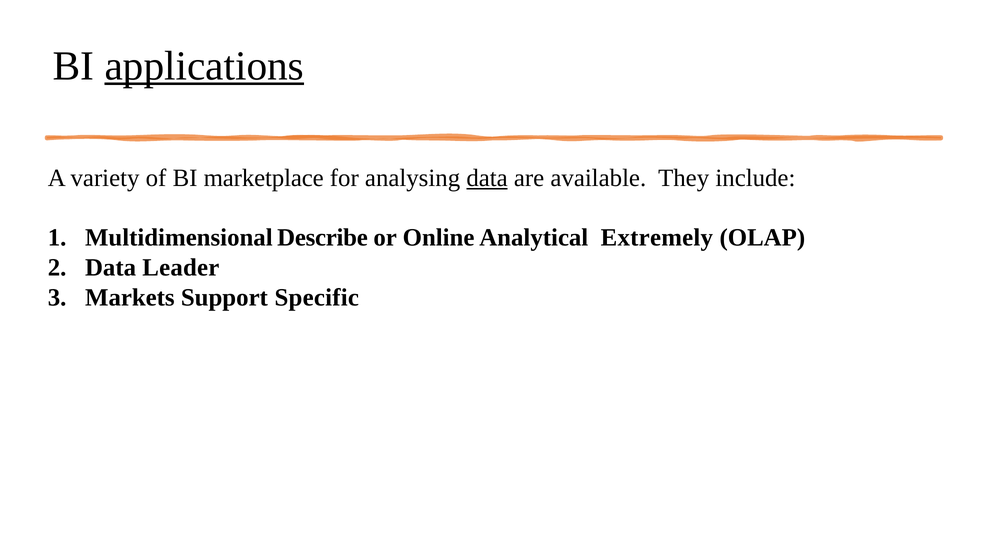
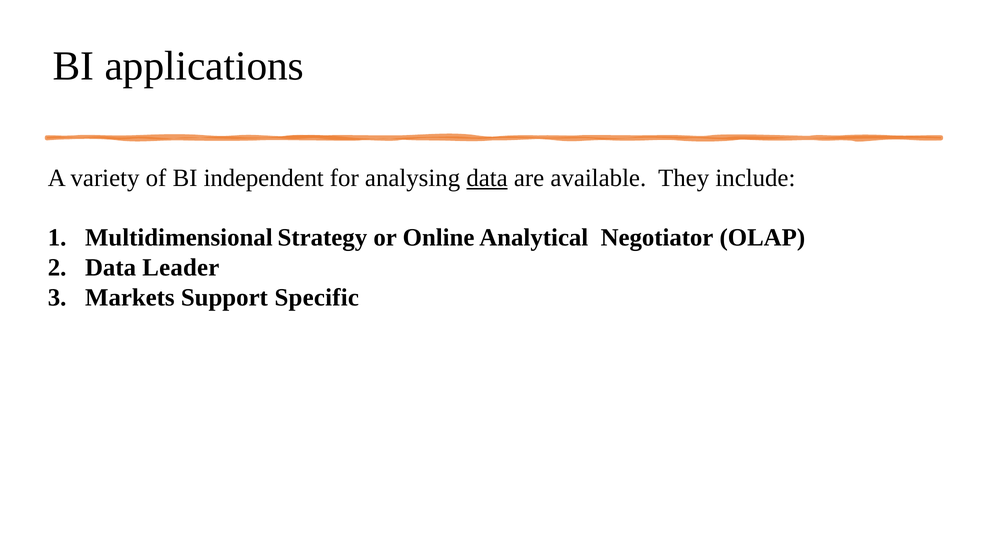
applications underline: present -> none (204, 66)
marketplace: marketplace -> independent (264, 178)
Describe: Describe -> Strategy (322, 238)
Extremely: Extremely -> Negotiator (657, 238)
